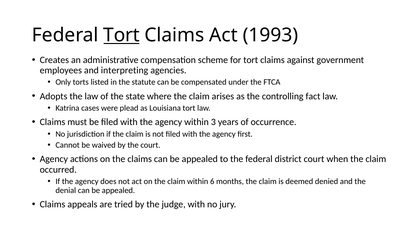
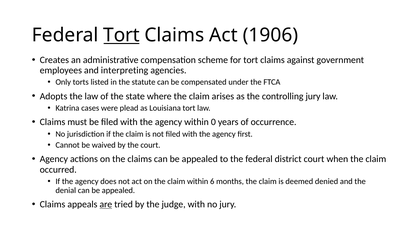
1993: 1993 -> 1906 (270, 35)
controlling fact: fact -> jury (313, 96)
3: 3 -> 0 (213, 122)
are underline: none -> present (106, 204)
